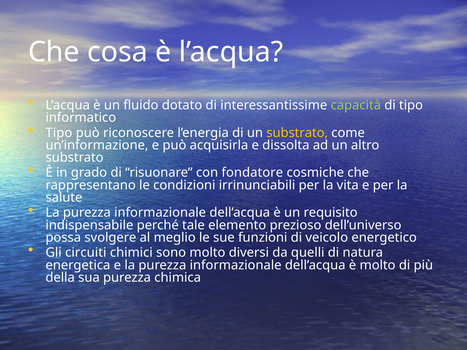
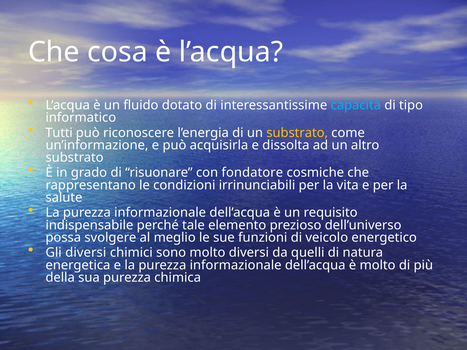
capacità colour: light green -> light blue (356, 105)
Tipo: Tipo -> Tutti (59, 133)
Gli circuiti: circuiti -> diversi (86, 253)
